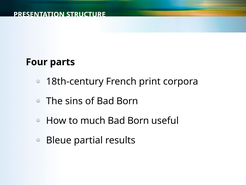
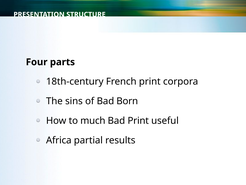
Born: Born -> Print (138, 120)
Bleue: Bleue -> Africa (59, 140)
